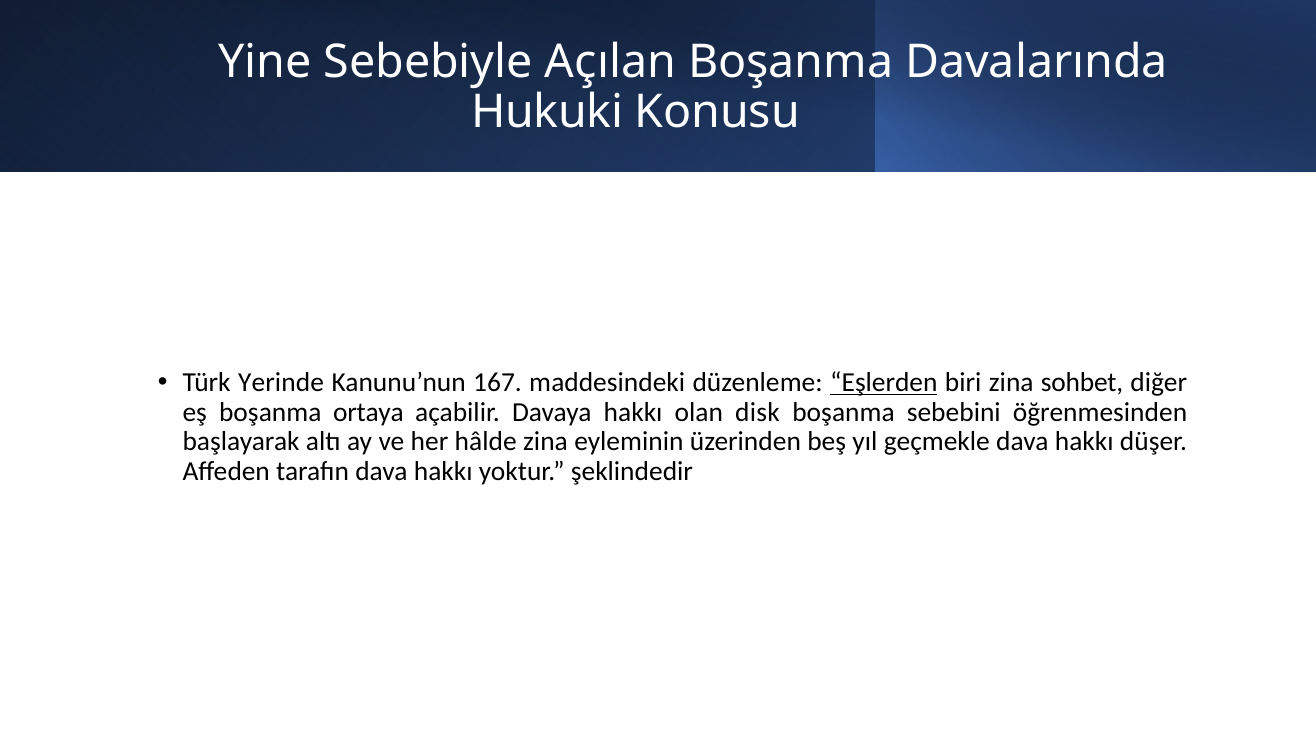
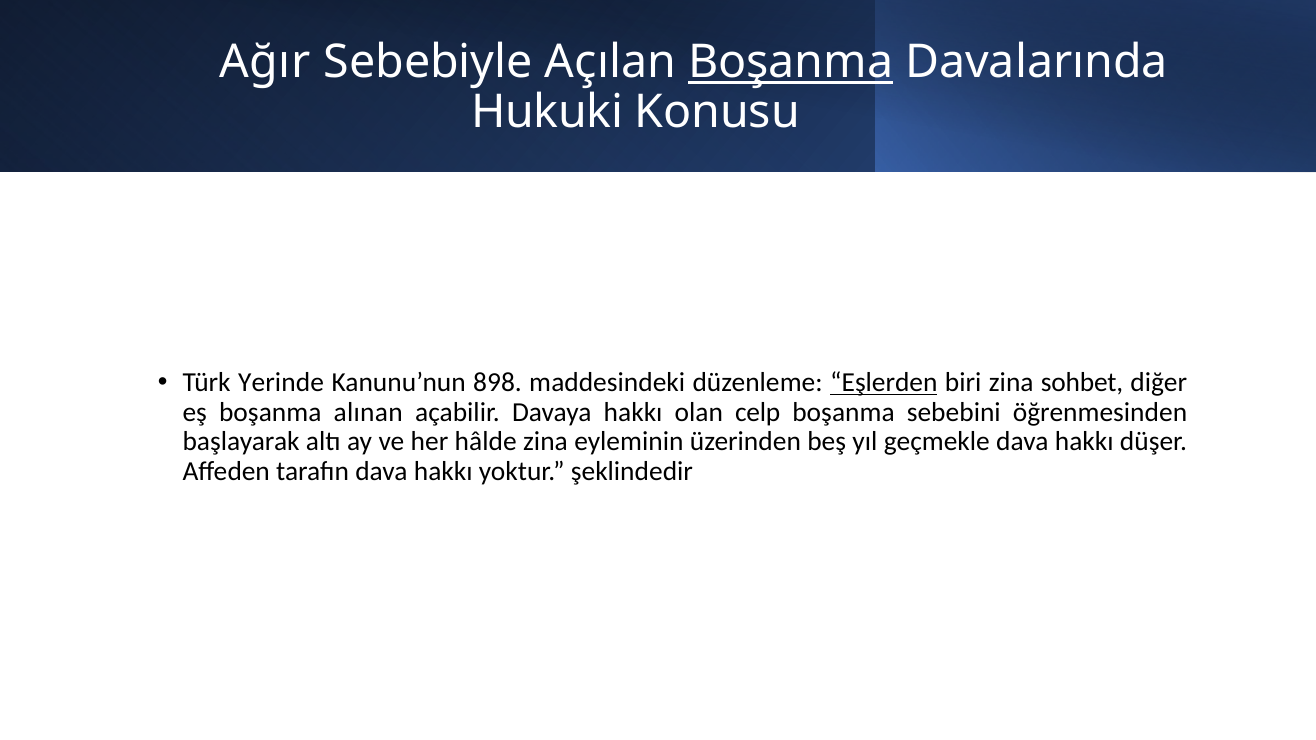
Yine: Yine -> Ağır (265, 62)
Boşanma underline: none -> present (791, 62)
167: 167 -> 898 (498, 383)
ortaya: ortaya -> alınan (368, 412)
disk: disk -> celp (758, 412)
